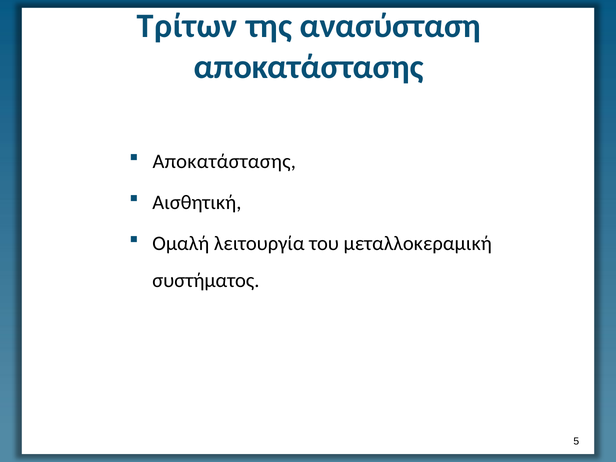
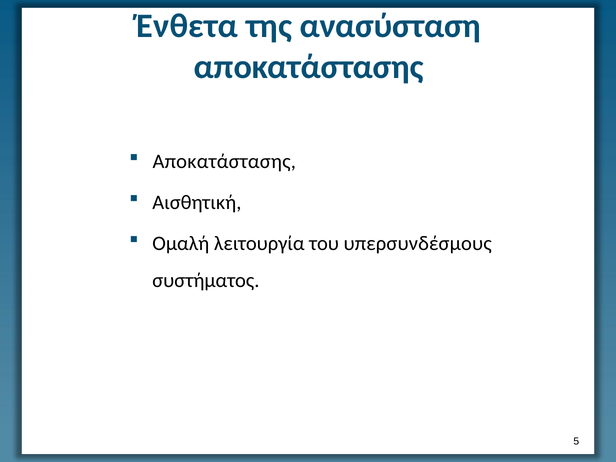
Τρίτων: Τρίτων -> Ένθετα (187, 26)
μεταλλοκεραμική: μεταλλοκεραμική -> υπερσυνδέσμους (418, 243)
